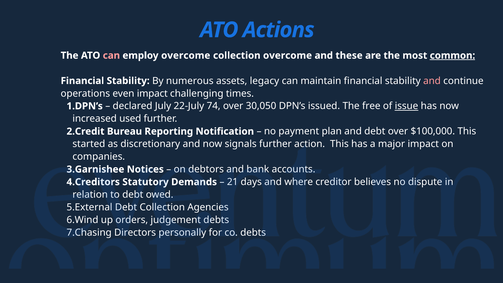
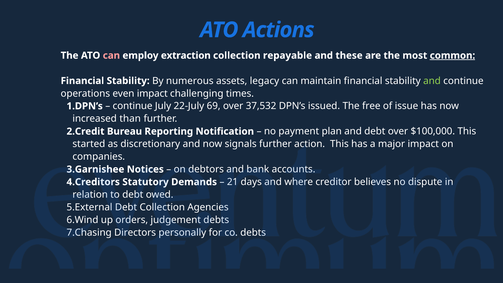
employ overcome: overcome -> extraction (186, 55)
collection overcome: overcome -> repayable (288, 55)
and colour: pink -> light green (432, 81)
declared: declared -> continue (133, 106)
74: 74 -> 69 (214, 106)
30,050: 30,050 -> 37,532 (261, 106)
issue underline: present -> none (406, 106)
used: used -> than (130, 119)
